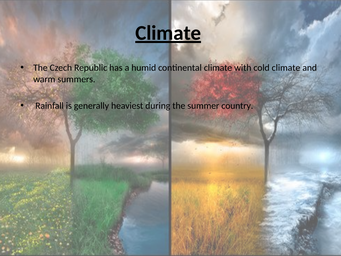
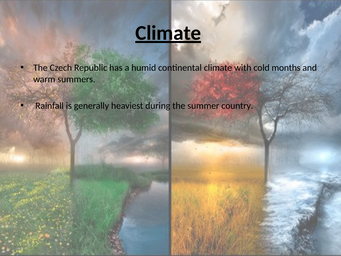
cold climate: climate -> months (286, 68)
